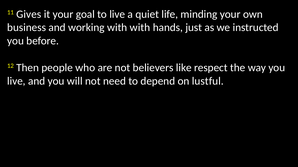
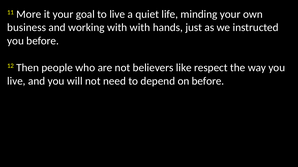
Gives: Gives -> More (29, 14)
on lustful: lustful -> before (208, 81)
